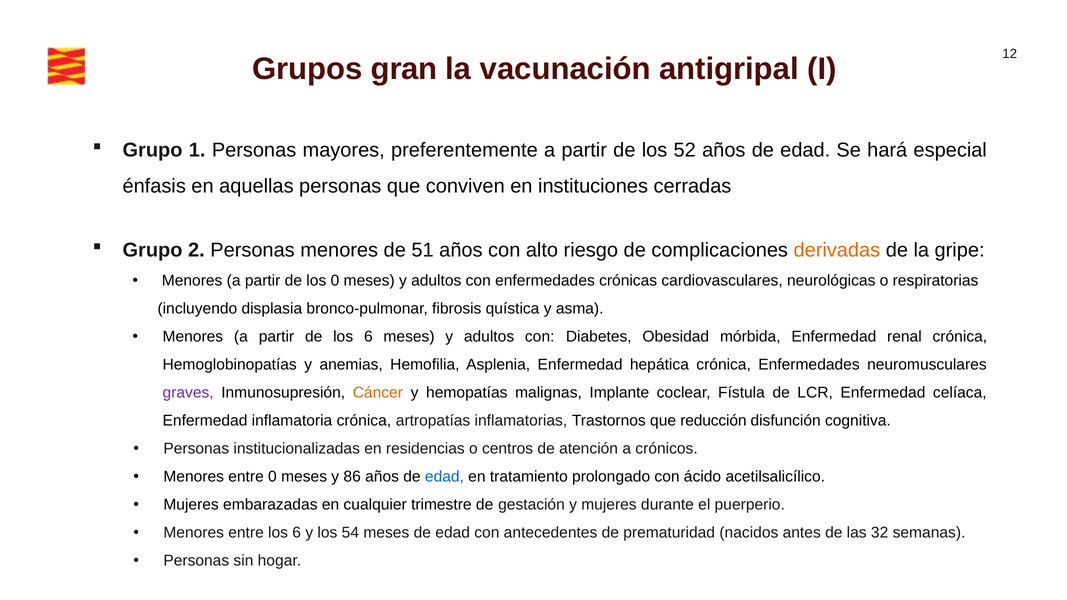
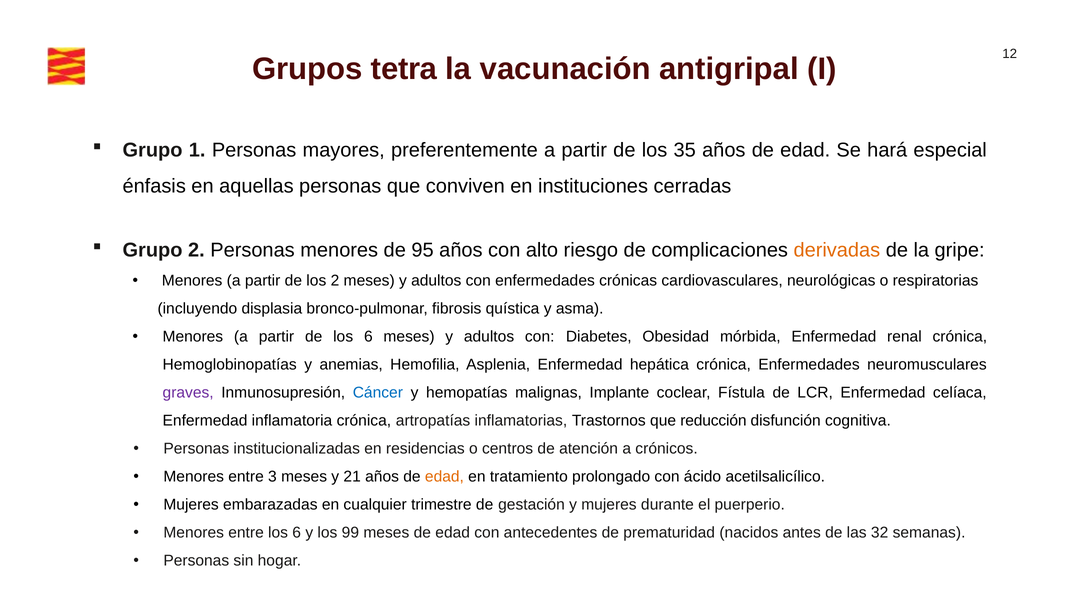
gran: gran -> tetra (404, 69)
52: 52 -> 35 (685, 150)
51: 51 -> 95 (423, 250)
los 0: 0 -> 2 (335, 281)
Cáncer colour: orange -> blue (378, 393)
entre 0: 0 -> 3 (272, 477)
86: 86 -> 21 (352, 477)
edad colour: blue -> orange (444, 477)
54: 54 -> 99 (350, 533)
